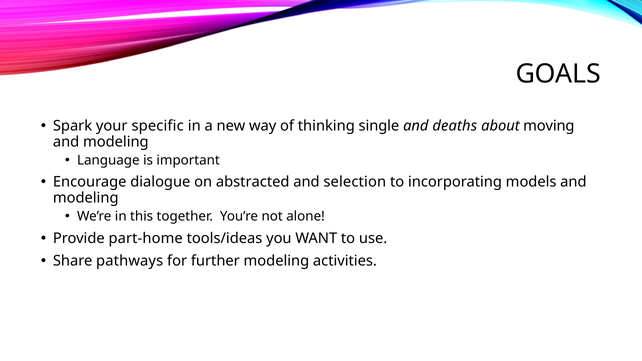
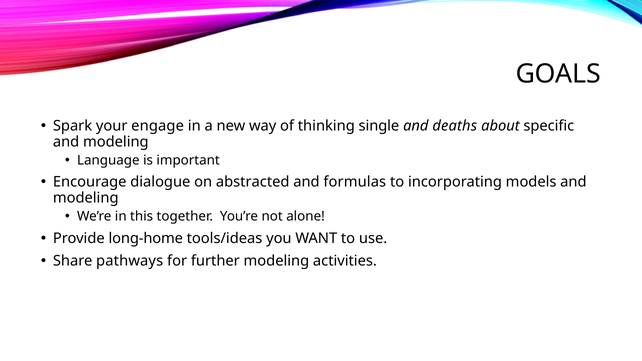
specific: specific -> engage (158, 126)
moving: moving -> specific (549, 126)
selection: selection -> formulas (355, 182)
part-home: part-home -> long-home (146, 238)
